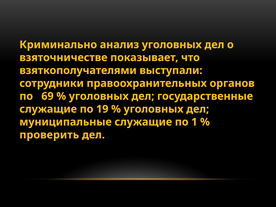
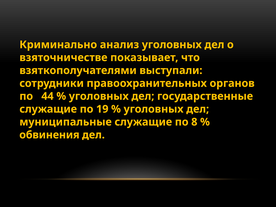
69: 69 -> 44 (47, 96)
1: 1 -> 8 (194, 122)
проверить: проверить -> обвинения (49, 135)
